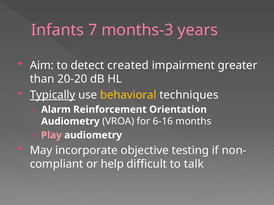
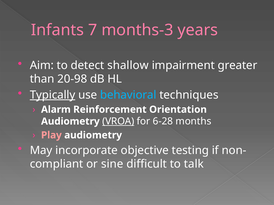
created: created -> shallow (128, 65)
20-20: 20-20 -> 20-98 (72, 79)
behavioral colour: yellow -> light blue (128, 95)
VROA underline: none -> present (118, 122)
6-16: 6-16 -> 6-28 (163, 122)
help: help -> sine (112, 164)
